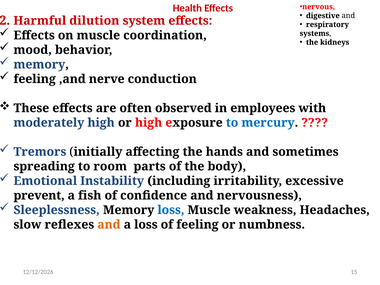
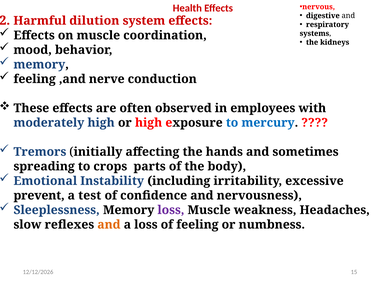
room: room -> crops (110, 166)
fish: fish -> test (90, 195)
loss colour: blue -> purple (171, 210)
